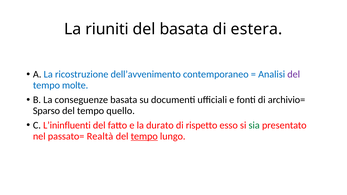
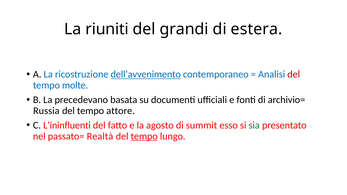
del basata: basata -> grandi (184, 29)
dell’avvenimento underline: none -> present (146, 74)
del colour: purple -> red (294, 74)
conseguenze: conseguenze -> precedevano (81, 100)
Sparso: Sparso -> Russia (46, 111)
quello: quello -> attore (121, 111)
durato: durato -> agosto (160, 125)
rispetto: rispetto -> summit (202, 125)
